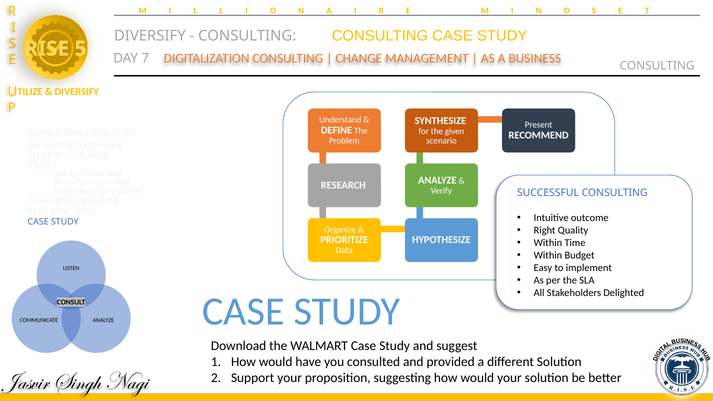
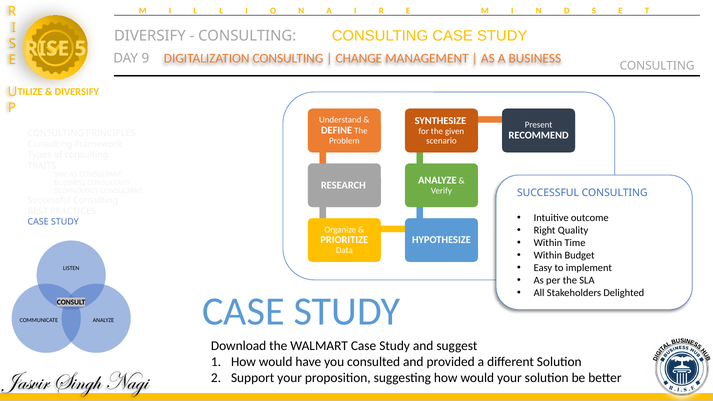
7: 7 -> 9 (145, 58)
